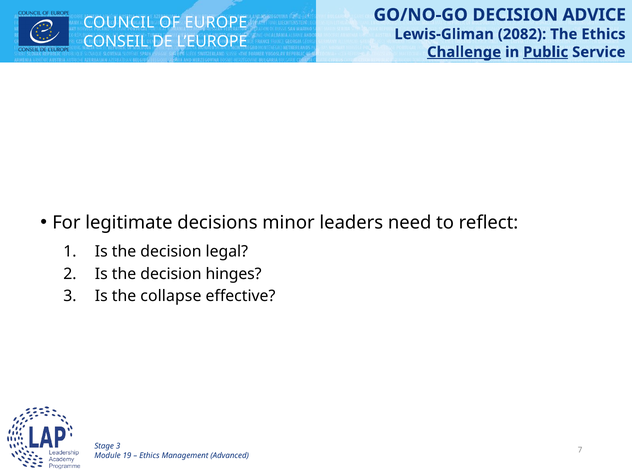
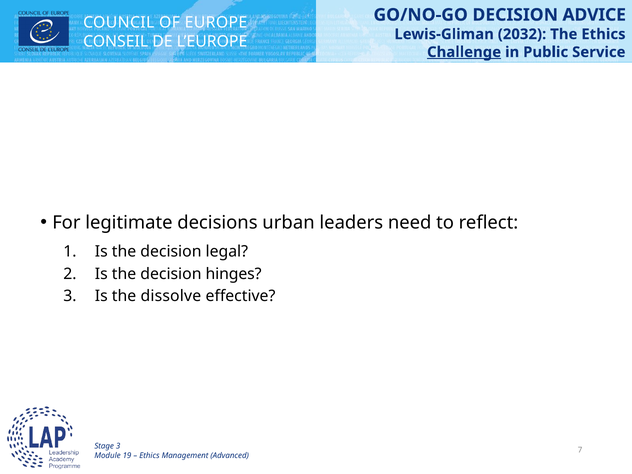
2082: 2082 -> 2032 (522, 34)
Public underline: present -> none (546, 52)
minor: minor -> urban (289, 223)
collapse: collapse -> dissolve (171, 296)
